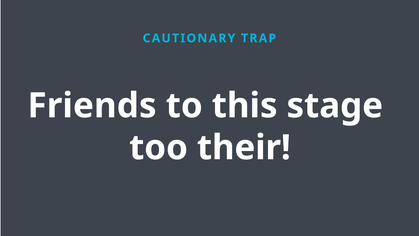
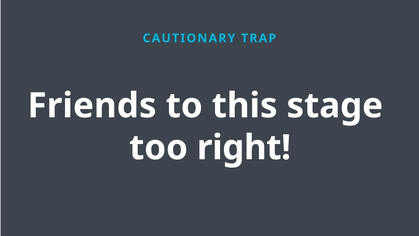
their: their -> right (244, 148)
